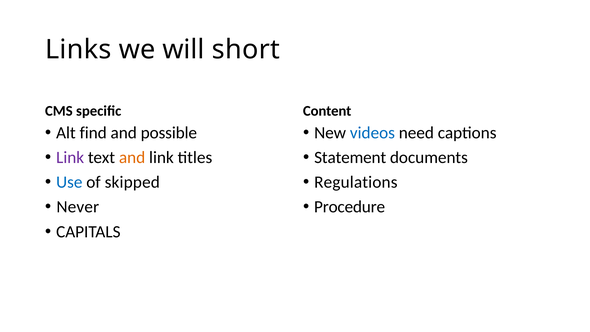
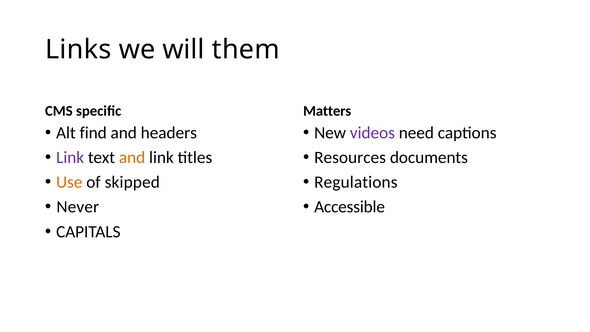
short: short -> them (246, 50)
Content: Content -> Matters (327, 111)
possible: possible -> headers (169, 133)
videos colour: blue -> purple (372, 133)
Statement: Statement -> Resources (350, 157)
Use colour: blue -> orange (69, 182)
Procedure: Procedure -> Accessible (350, 207)
